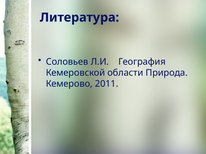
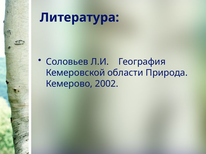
2011: 2011 -> 2002 (107, 84)
